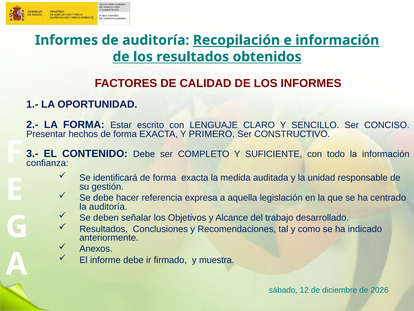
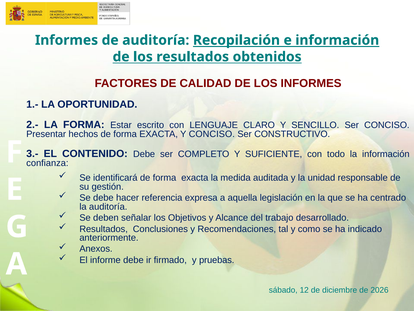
Y PRIMERO: PRIMERO -> CONCISO (212, 134)
muestra: muestra -> pruebas (217, 260)
